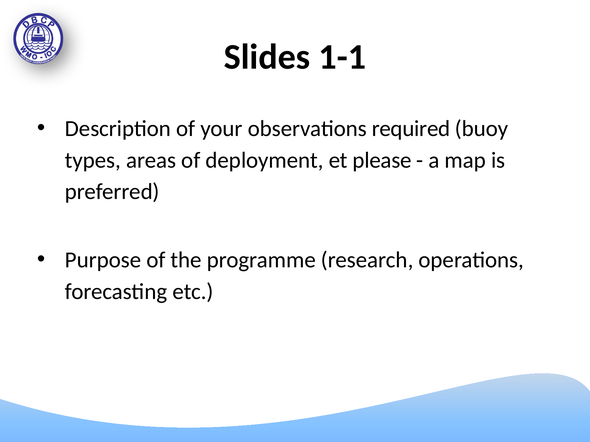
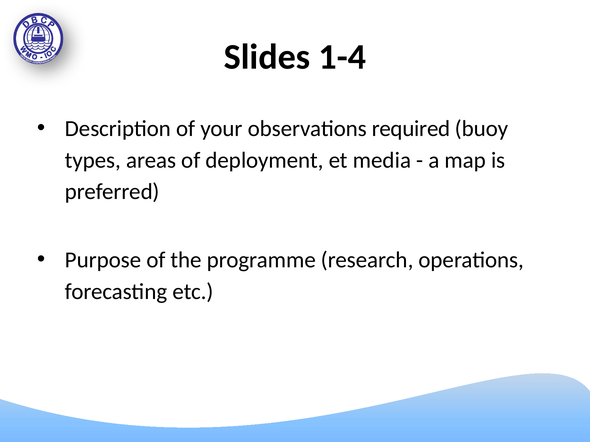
1-1: 1-1 -> 1-4 (342, 57)
please: please -> media (382, 160)
